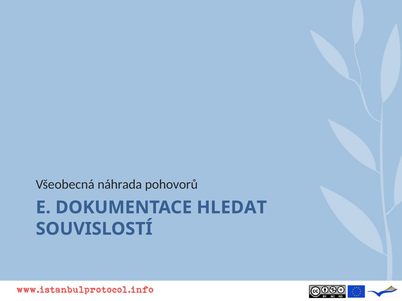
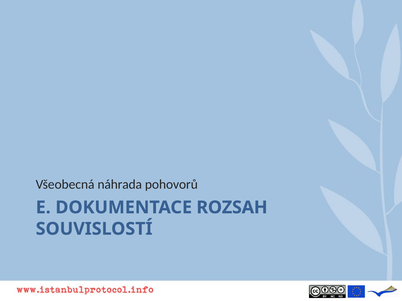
HLEDAT: HLEDAT -> ROZSAH (232, 208)
